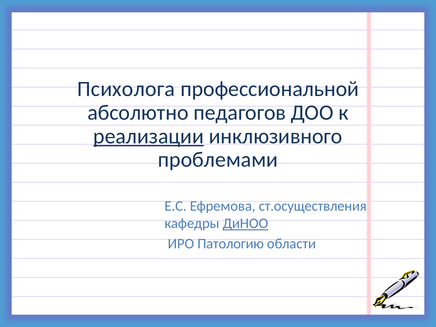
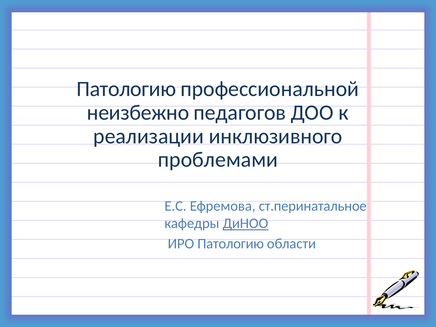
Психолога: Психолога -> Патологию (126, 89)
абсолютно: абсолютно -> неизбежно (138, 113)
реализации underline: present -> none (149, 136)
ст.осуществления: ст.осуществления -> ст.перинатальное (313, 206)
